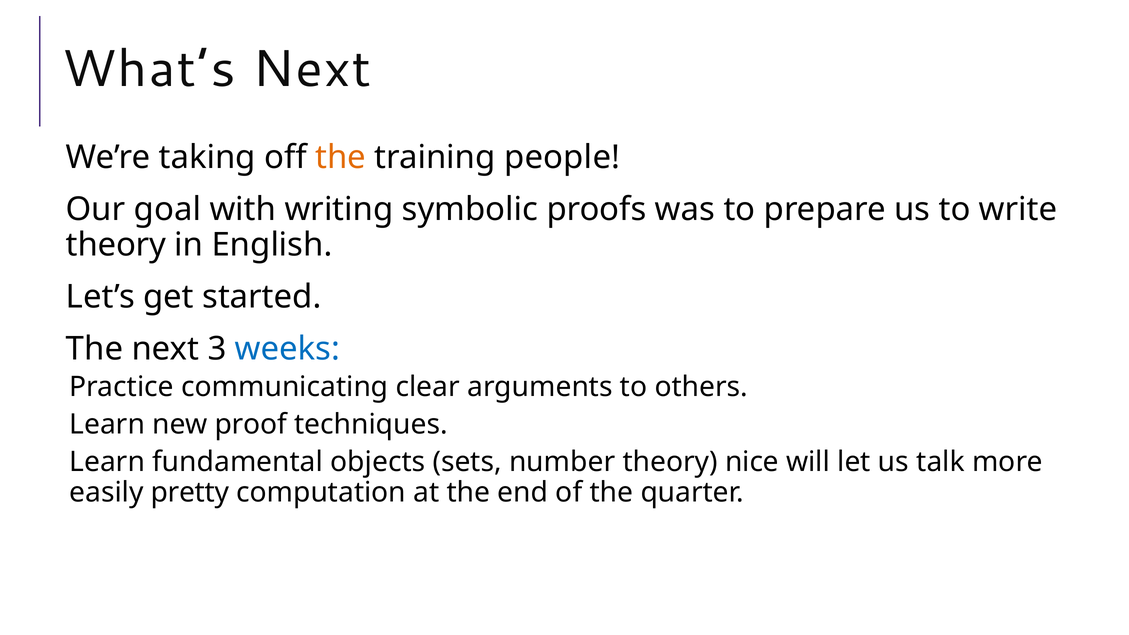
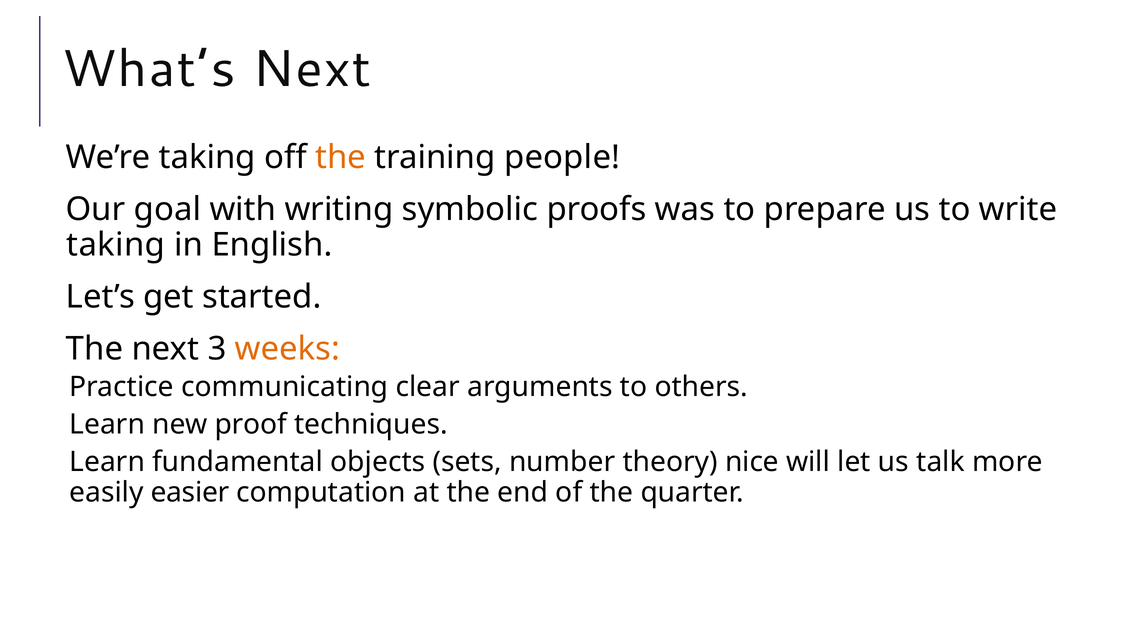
theory: theory -> taking (116, 245)
weeks colour: blue -> orange (288, 349)
pretty: pretty -> easier (190, 492)
